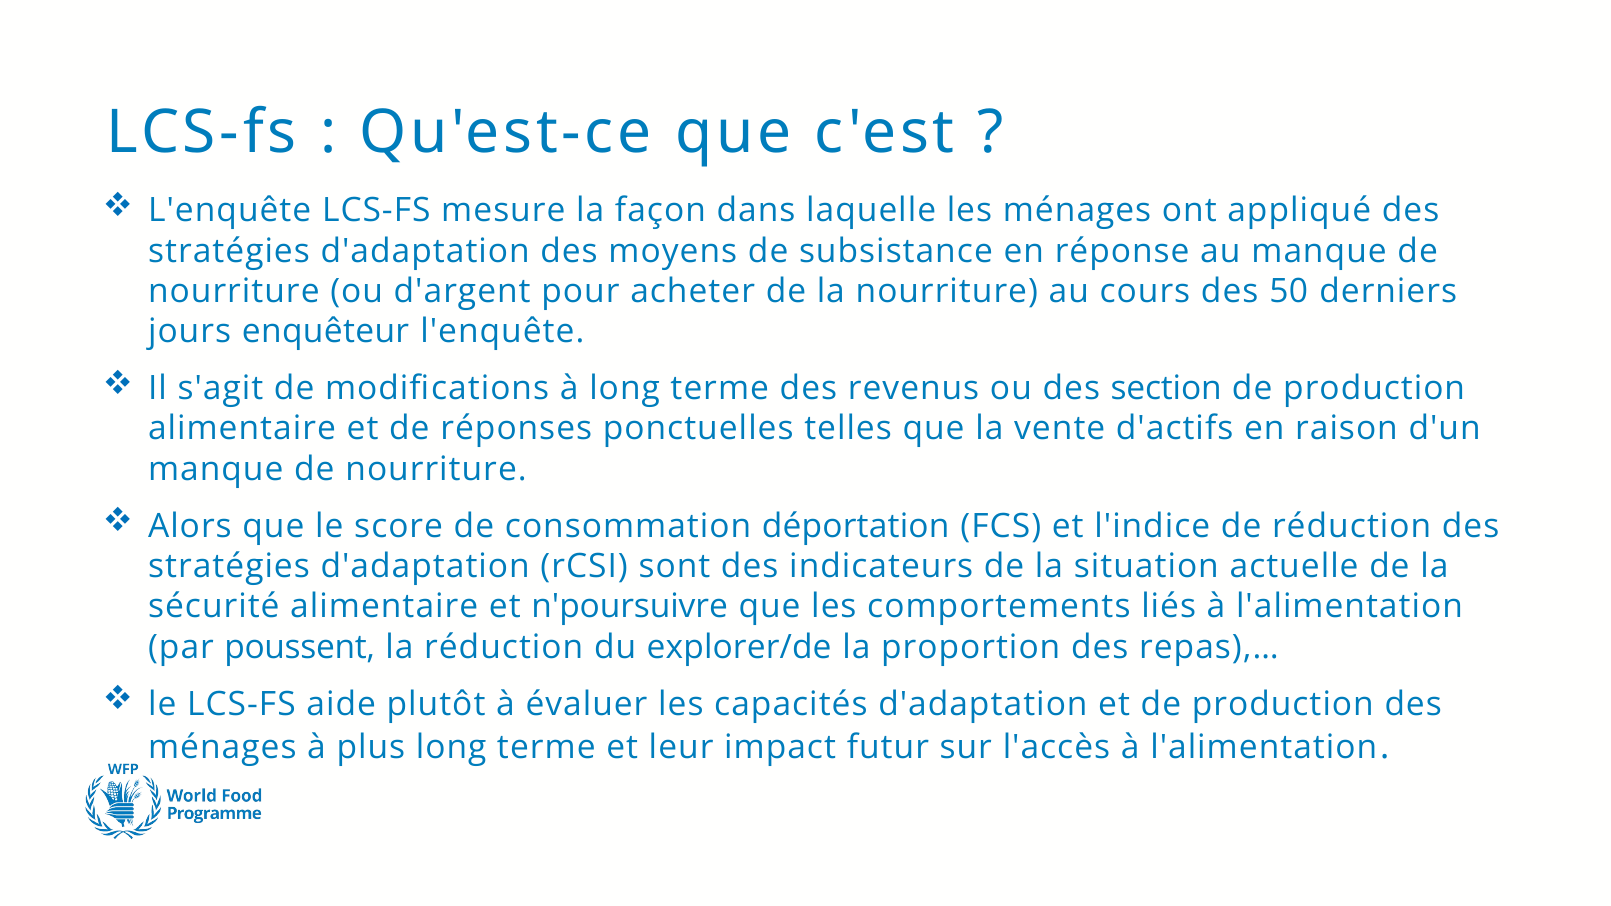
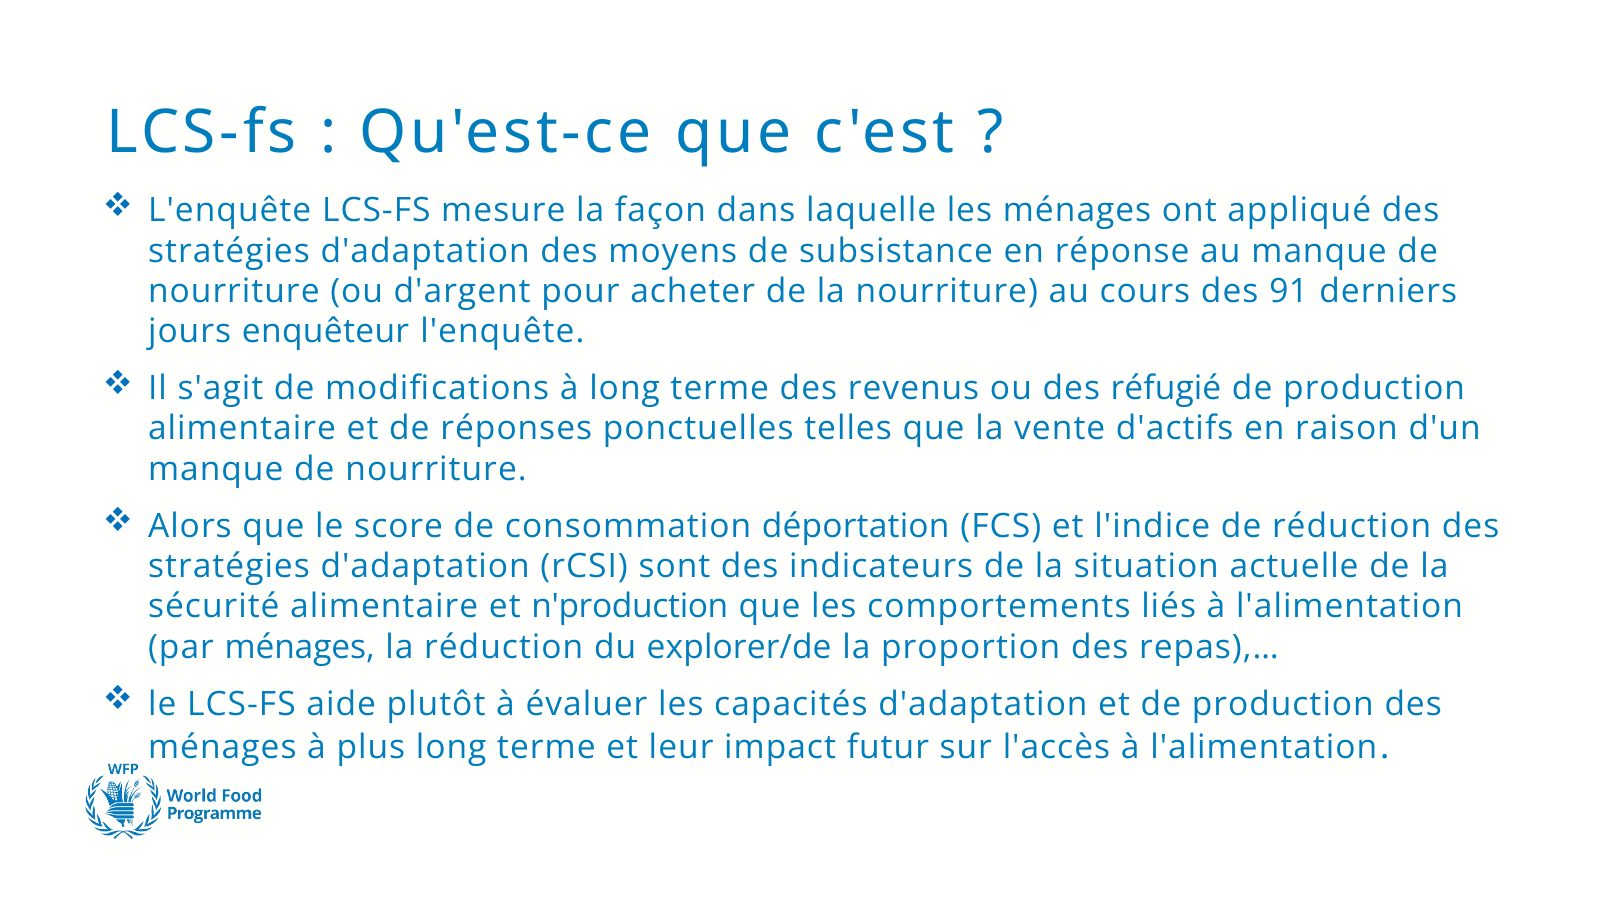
50: 50 -> 91 (1289, 291)
section: section -> réfugié (1166, 389)
n'poursuivre: n'poursuivre -> n'production (630, 607)
par poussent: poussent -> ménages (300, 647)
